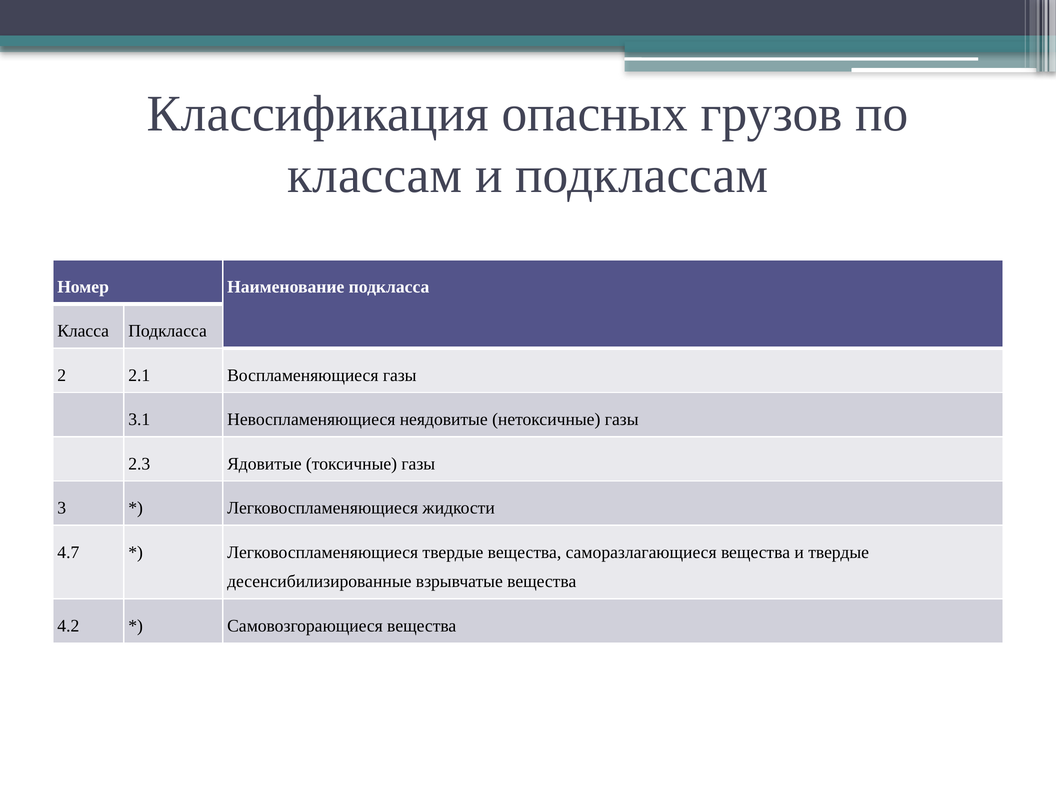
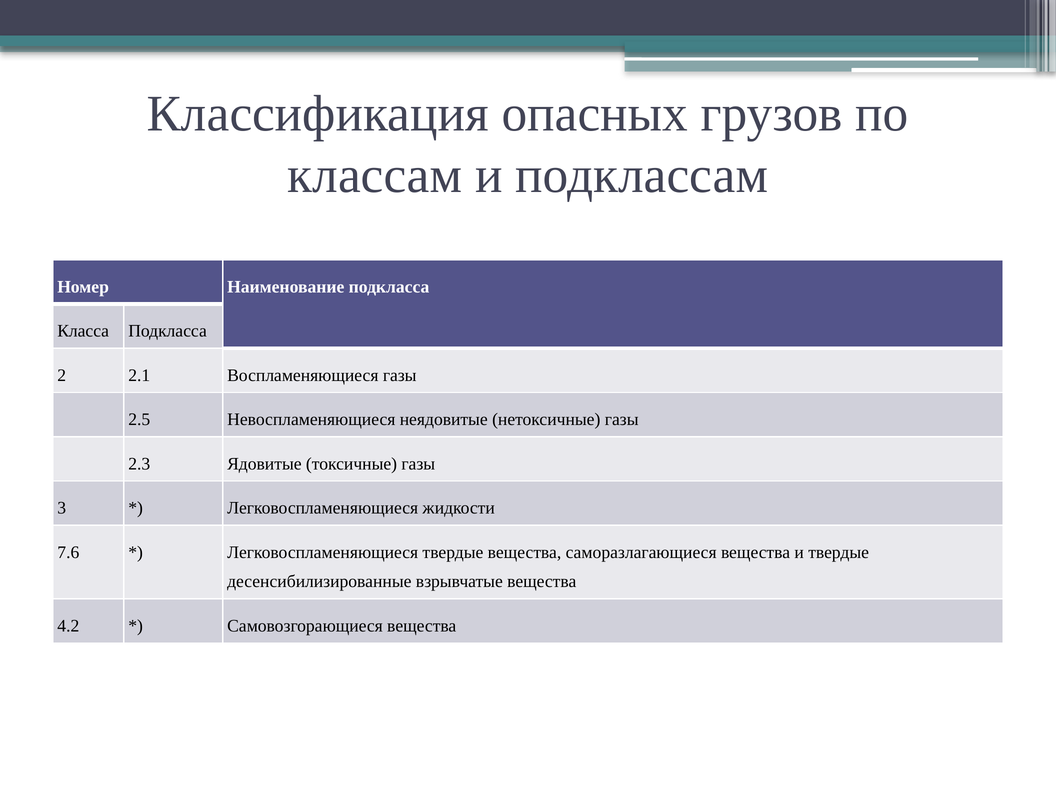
3.1: 3.1 -> 2.5 (139, 420)
4.7: 4.7 -> 7.6 (68, 552)
